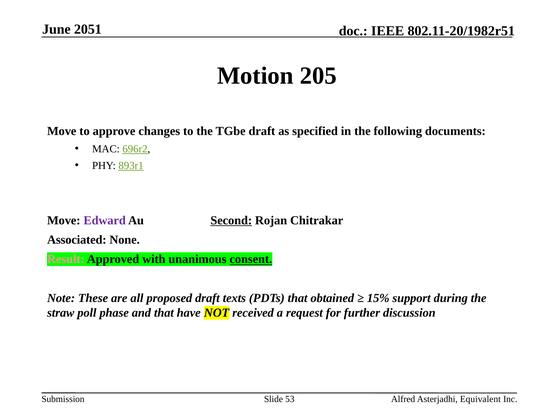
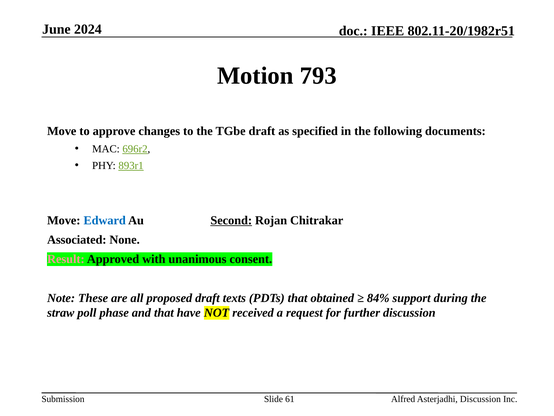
2051: 2051 -> 2024 (88, 29)
205: 205 -> 793 (318, 76)
Edward colour: purple -> blue (105, 220)
consent underline: present -> none (251, 259)
15%: 15% -> 84% (378, 298)
53: 53 -> 61 (290, 398)
Asterjadhi Equivalent: Equivalent -> Discussion (480, 398)
